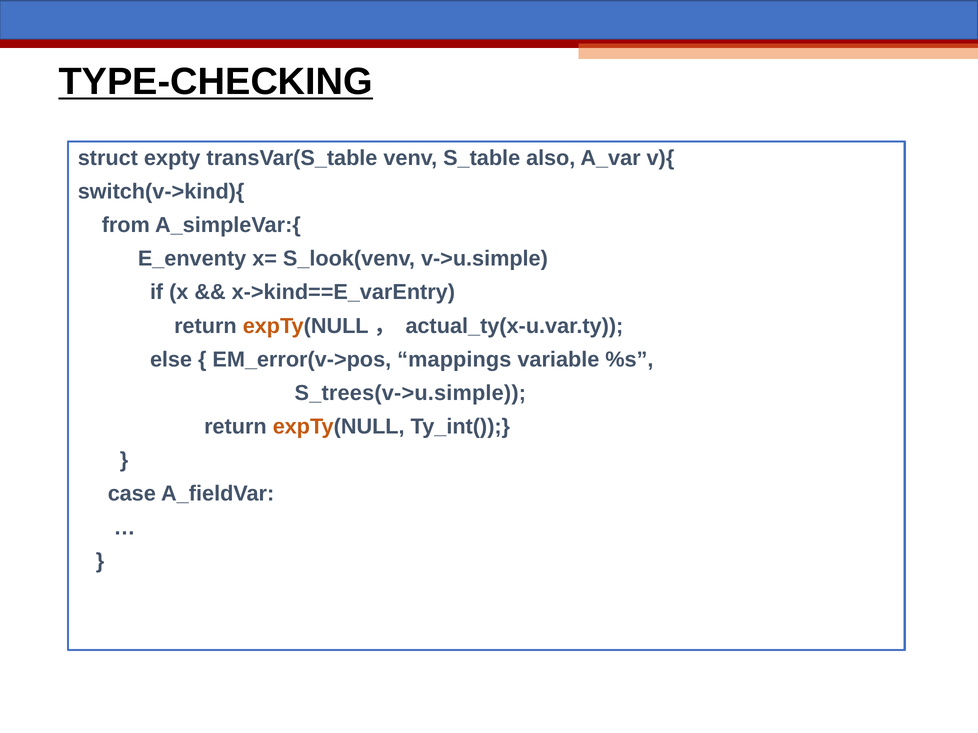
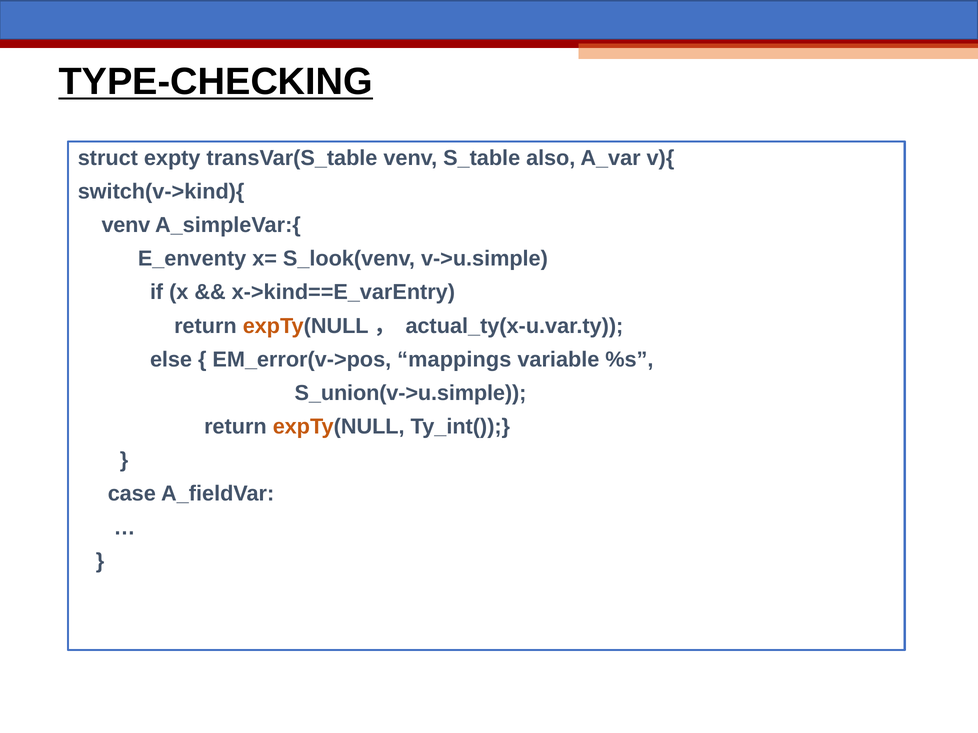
from: from -> venv (126, 225)
S_trees(v->u.simple: S_trees(v->u.simple -> S_union(v->u.simple (410, 393)
